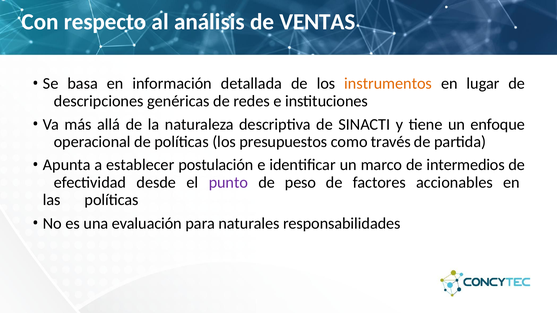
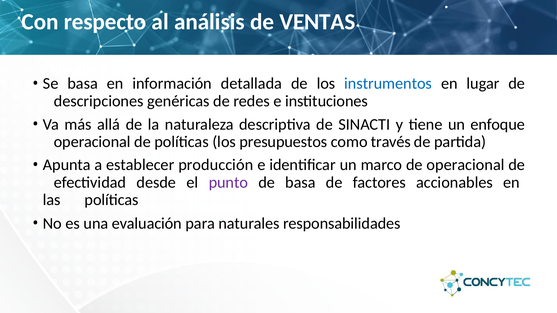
instrumentos colour: orange -> blue (388, 84)
postulación: postulación -> producción (216, 165)
de intermedios: intermedios -> operacional (466, 165)
de peso: peso -> basa (300, 183)
